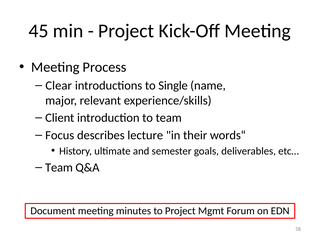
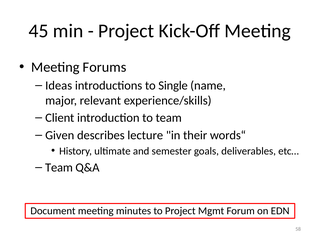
Process: Process -> Forums (105, 67)
Clear: Clear -> Ideas (59, 85)
Focus: Focus -> Given (60, 135)
